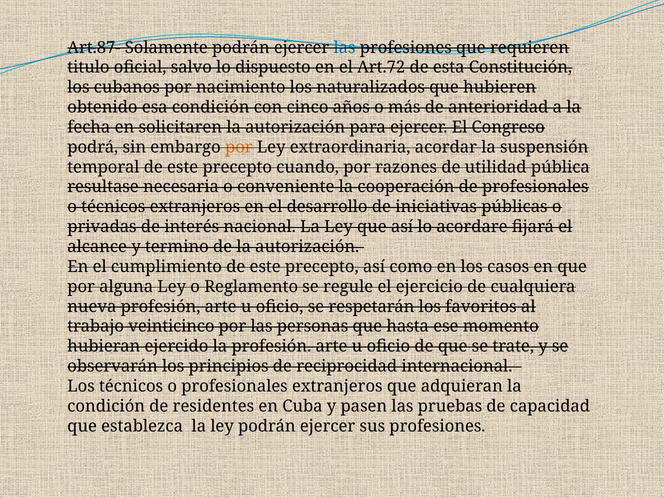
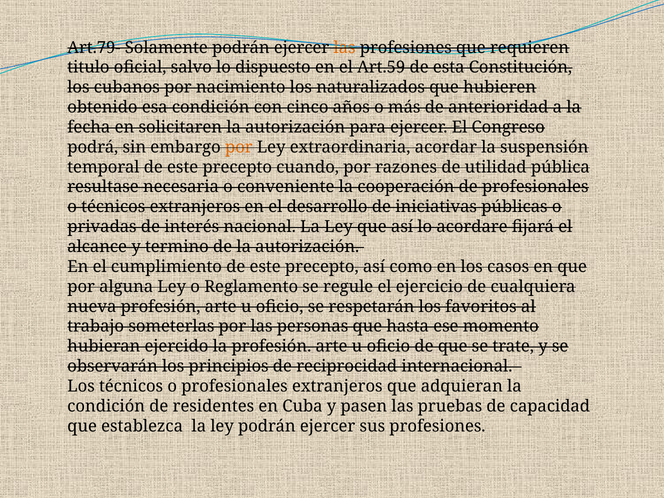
Art.87-: Art.87- -> Art.79- (94, 48)
las colour: blue -> orange (345, 48)
Art.72: Art.72 -> Art.59 (381, 67)
veinticinco: veinticinco -> someterlas (171, 326)
